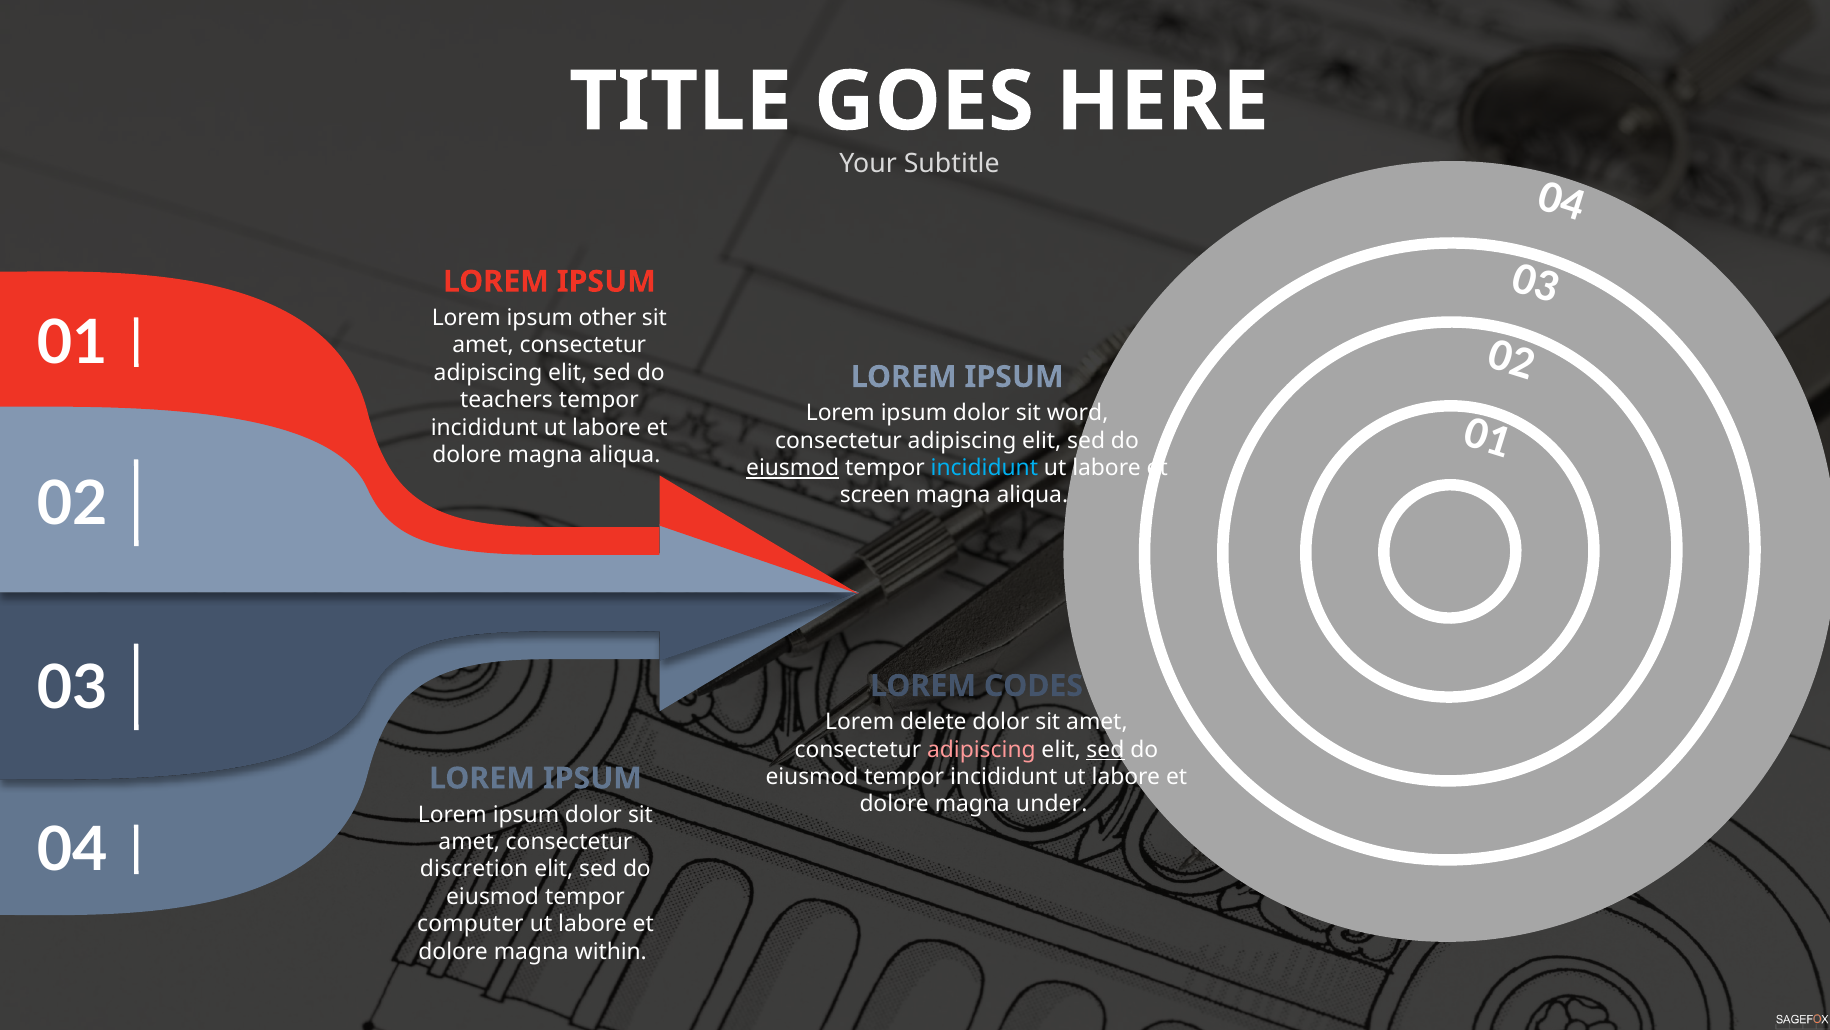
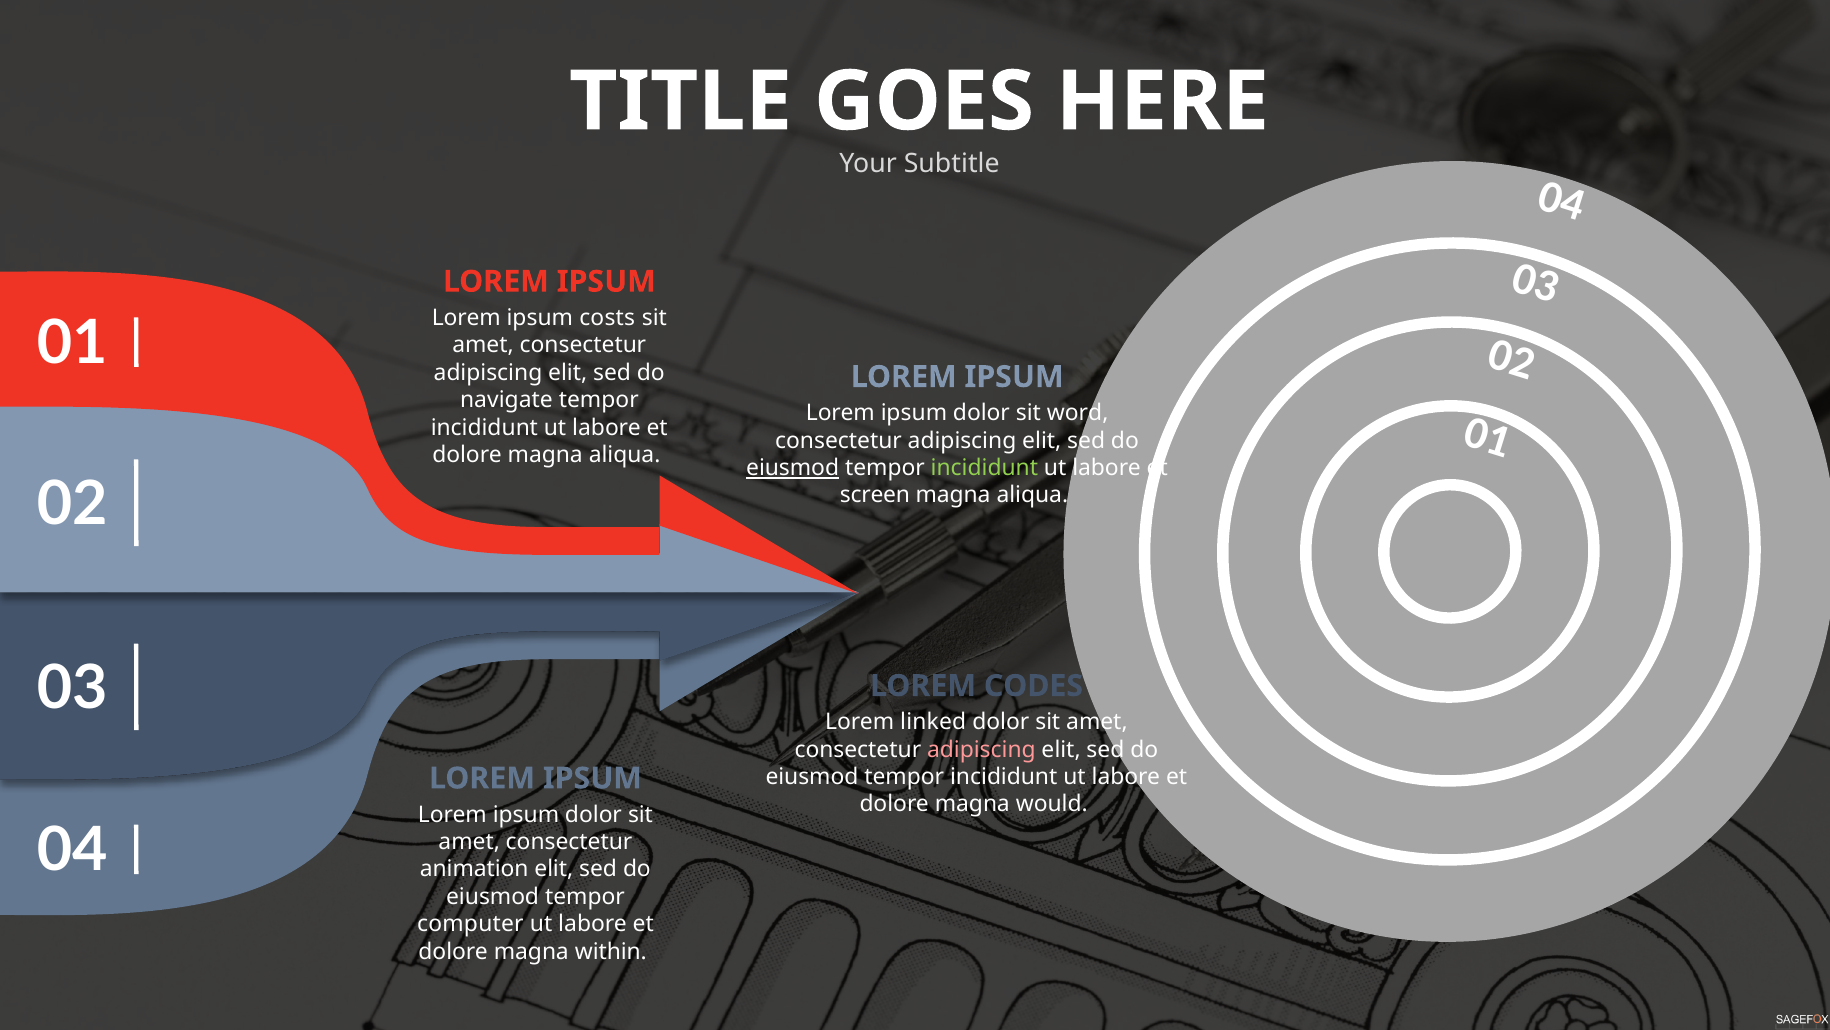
other: other -> costs (607, 318)
teachers: teachers -> navigate (506, 400)
incididunt colour: light blue -> light green (984, 468)
delete: delete -> linked (933, 722)
sed underline: present -> none (1105, 749)
under: under -> would (1052, 804)
discretion: discretion -> animation (474, 869)
